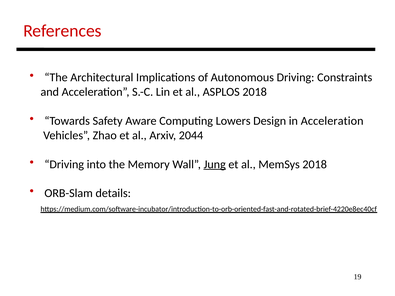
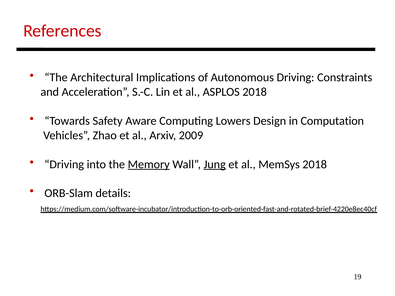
in Acceleration: Acceleration -> Computation (332, 121)
2044: 2044 -> 2009 (191, 135)
Memory underline: none -> present (149, 164)
